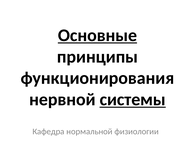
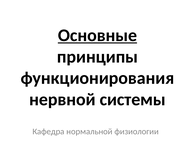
системы underline: present -> none (133, 100)
